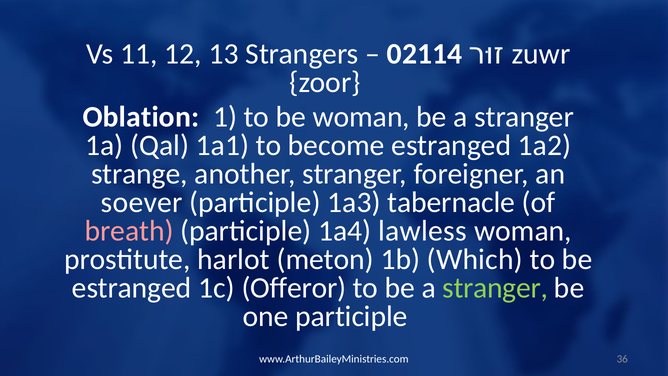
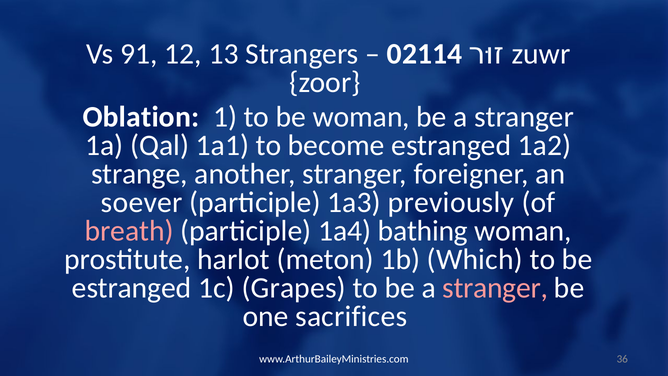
11: 11 -> 91 (139, 54)
tabernacle: tabernacle -> previously (451, 202)
lawless: lawless -> bathing (423, 231)
Offeror: Offeror -> Grapes (294, 288)
stranger colour: light green -> pink (495, 288)
one participle: participle -> sacrifices (351, 316)
